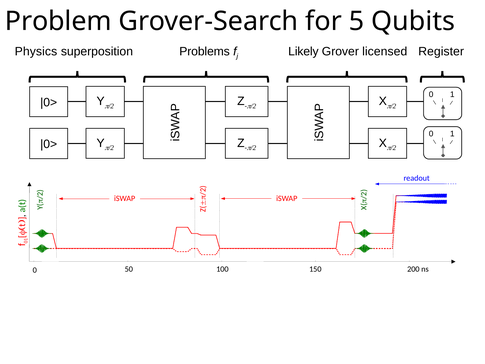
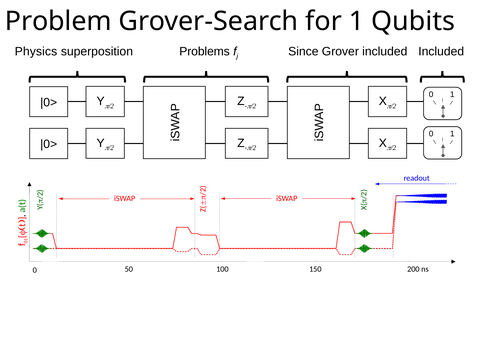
for 5: 5 -> 1 (357, 21)
Likely: Likely -> Since (303, 51)
Grover licensed: licensed -> included (385, 51)
Register: Register -> Included (441, 51)
